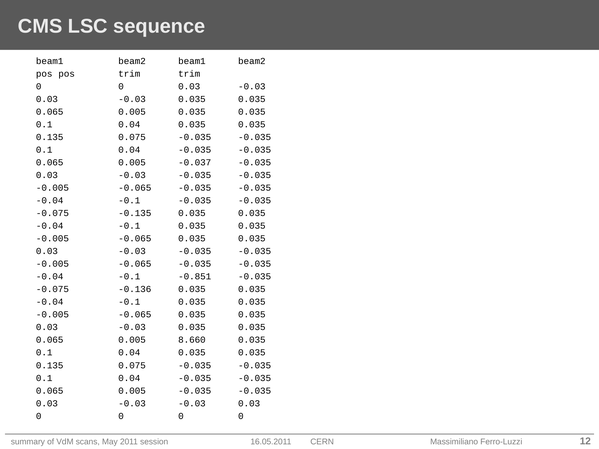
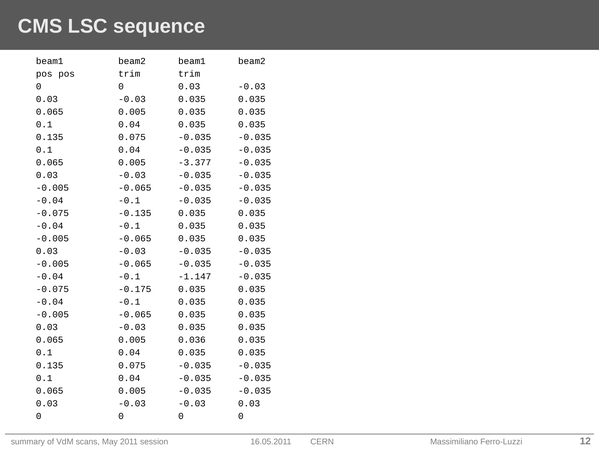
-0.037: -0.037 -> -3.377 (195, 163)
-0.851: -0.851 -> -1.147 (195, 277)
-0.136: -0.136 -> -0.175 (135, 289)
8.660: 8.660 -> 0.036 (192, 340)
